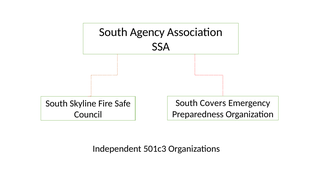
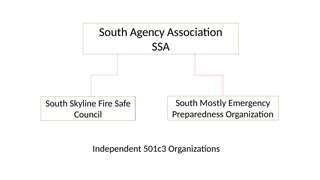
Covers: Covers -> Mostly (213, 103)
